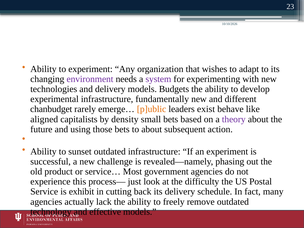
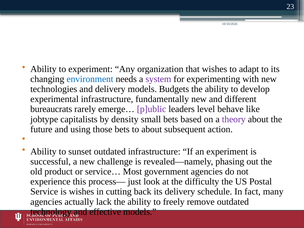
environment colour: purple -> blue (90, 79)
chanbudget: chanbudget -> bureaucrats (51, 109)
p]ublic colour: orange -> purple (152, 109)
exist: exist -> level (206, 109)
aligned: aligned -> jobtype (44, 119)
is exhibit: exhibit -> wishes (81, 192)
